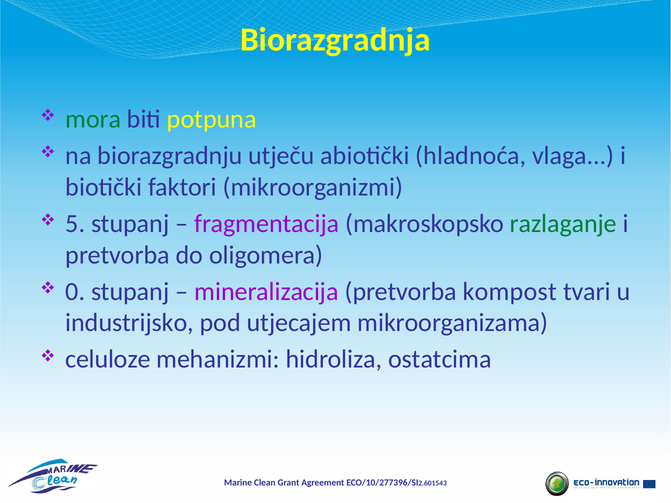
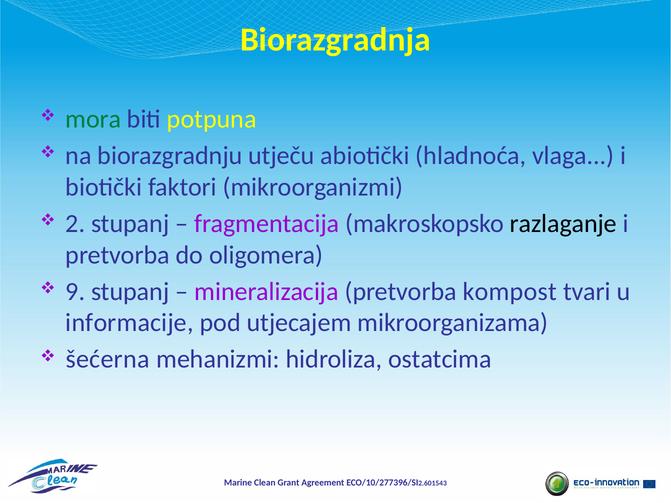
5: 5 -> 2 (75, 224)
razlaganje colour: green -> black (563, 224)
0: 0 -> 9 (75, 292)
industrijsko: industrijsko -> informacije (130, 323)
celuloze: celuloze -> šećerna (108, 360)
